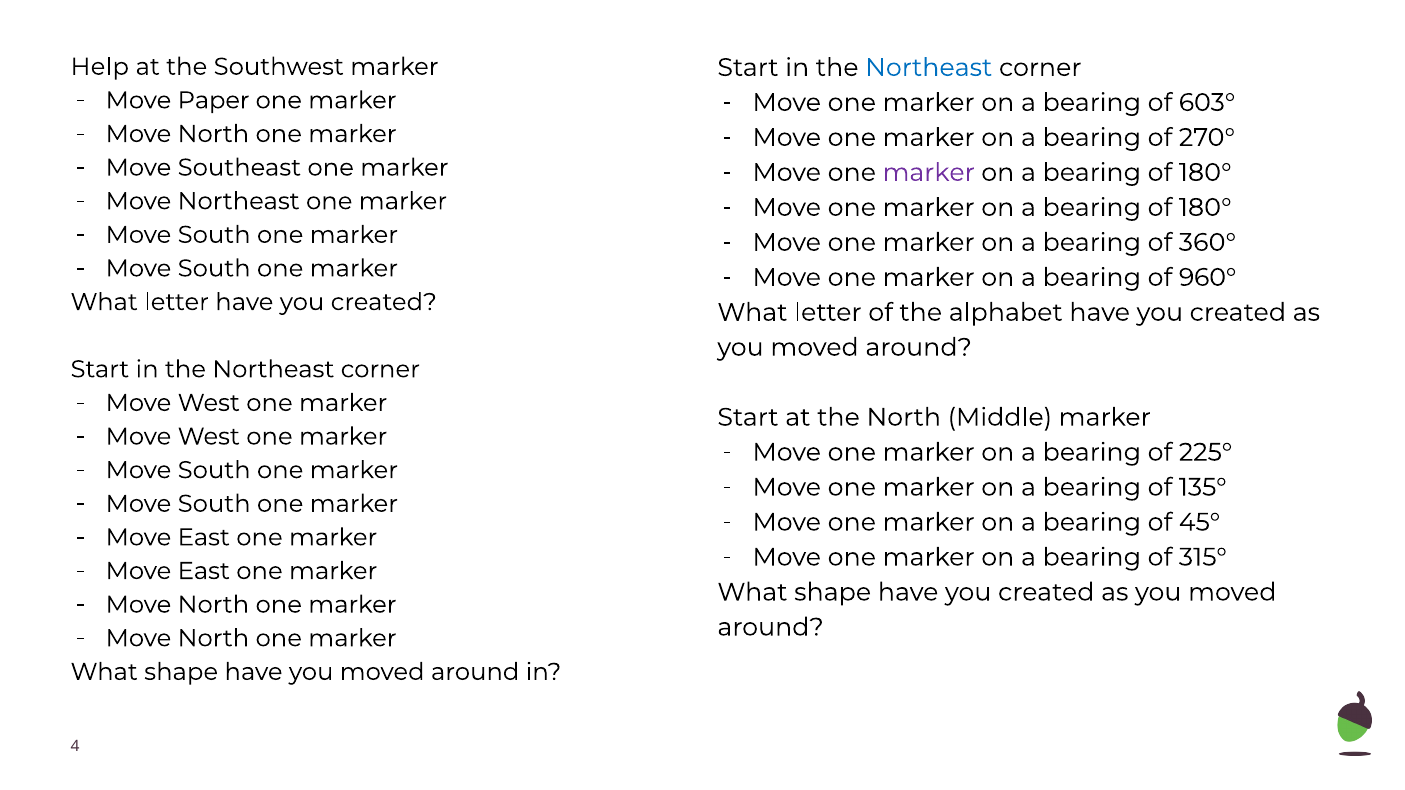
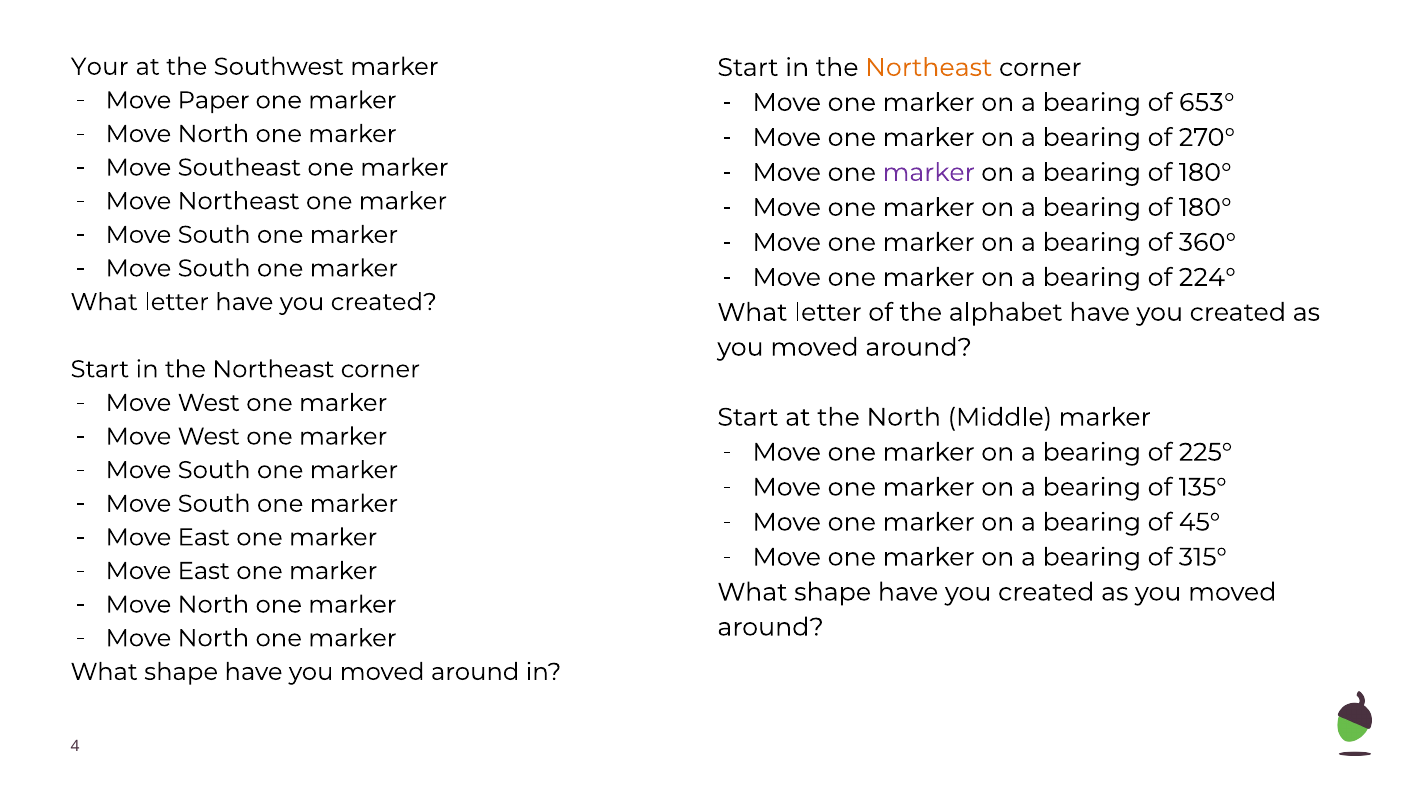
Help: Help -> Your (100, 67)
Northeast colour: blue -> orange (929, 68)
603°: 603° -> 653° (1207, 103)
960°: 960° -> 224° (1207, 278)
